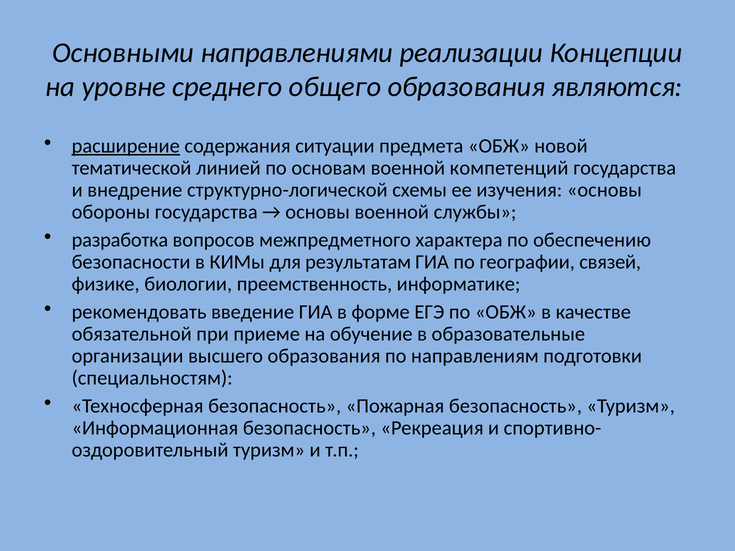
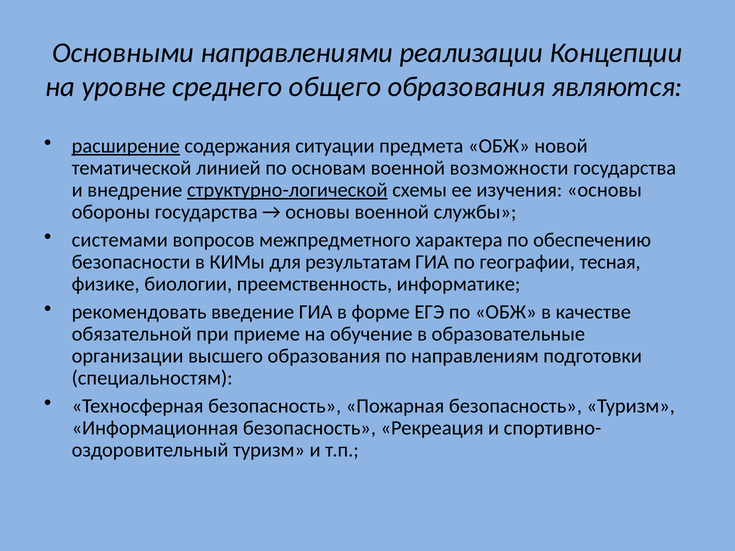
компетенций: компетенций -> возможности (509, 168)
структурно-логической underline: none -> present (287, 190)
разработка: разработка -> системами (120, 240)
связей: связей -> тесная (610, 262)
